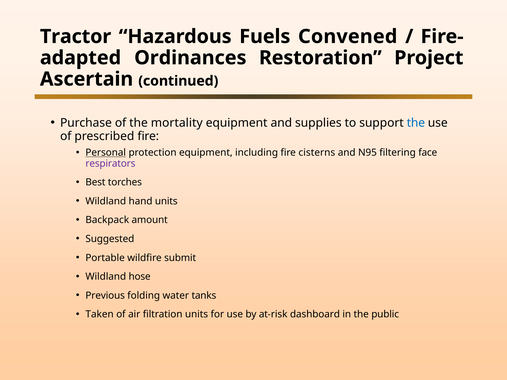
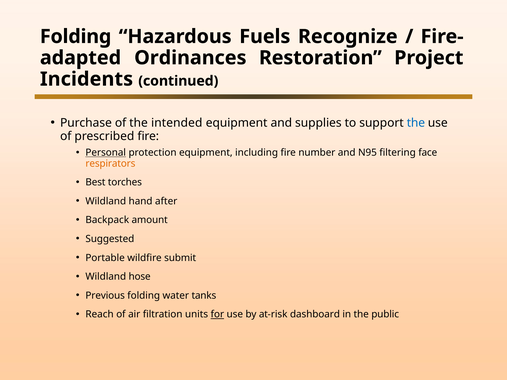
Tractor: Tractor -> Folding (76, 37)
Convened: Convened -> Recognize (348, 37)
Ascertain: Ascertain -> Incidents (86, 79)
mortality: mortality -> intended (177, 123)
cisterns: cisterns -> number (317, 153)
respirators colour: purple -> orange (110, 164)
hand units: units -> after (166, 201)
Taken: Taken -> Reach (100, 315)
for underline: none -> present (217, 315)
